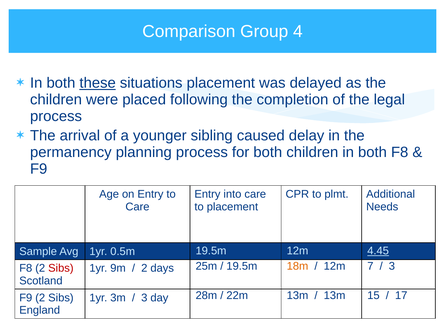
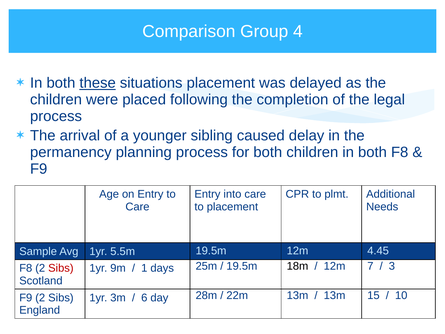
0.5m: 0.5m -> 5.5m (123, 251)
4.45 underline: present -> none (378, 251)
2: 2 -> 1 (144, 268)
18m colour: orange -> black (297, 266)
3: 3 -> 6 (144, 297)
17: 17 -> 10 (401, 295)
